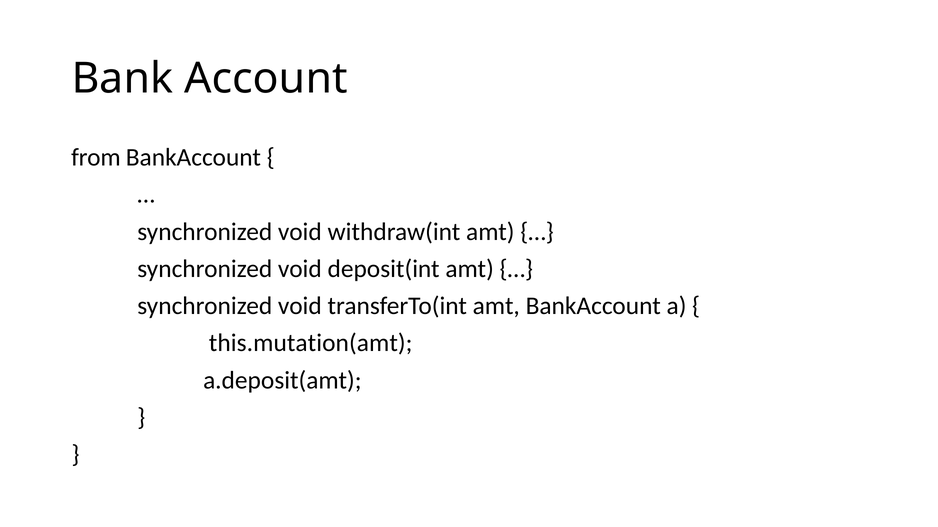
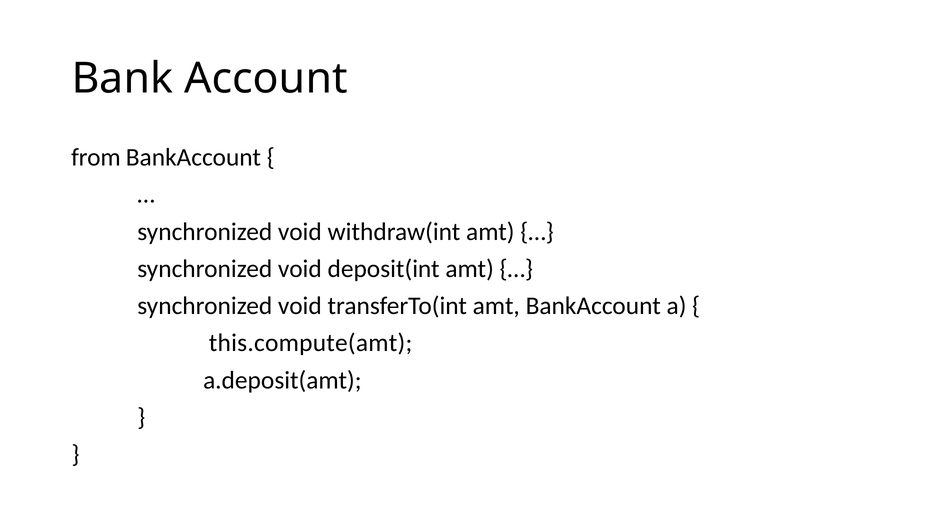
this.mutation(amt: this.mutation(amt -> this.compute(amt (311, 344)
